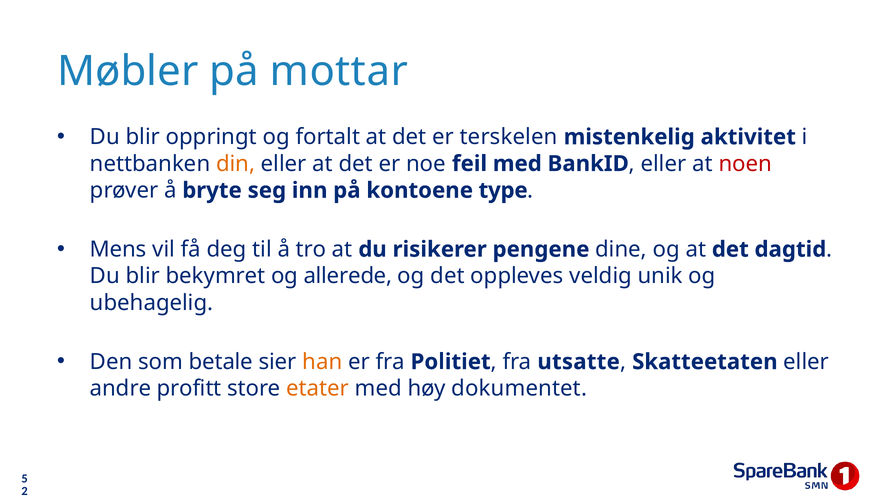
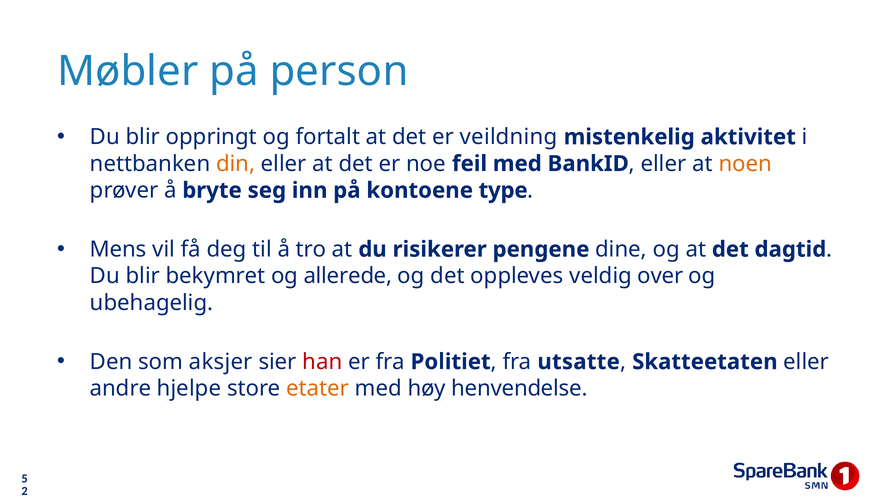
mottar: mottar -> person (339, 71)
terskelen: terskelen -> veildning (509, 137)
noen colour: red -> orange (745, 164)
unik: unik -> over (660, 276)
betale: betale -> aksjer (221, 362)
han colour: orange -> red (322, 362)
profitt: profitt -> hjelpe (189, 388)
dokumentet: dokumentet -> henvendelse (519, 388)
